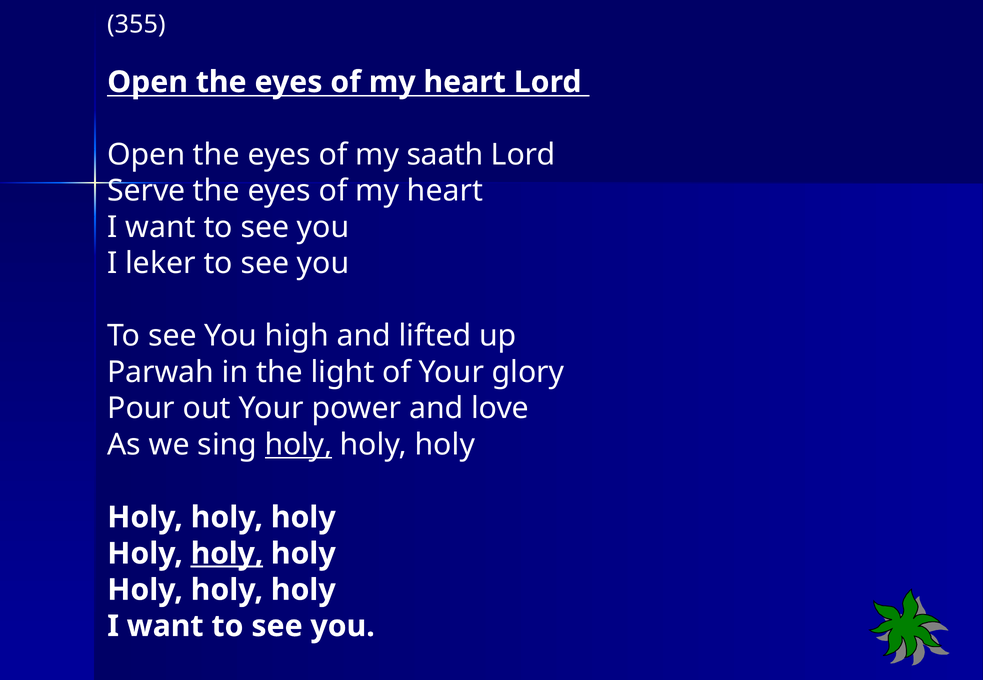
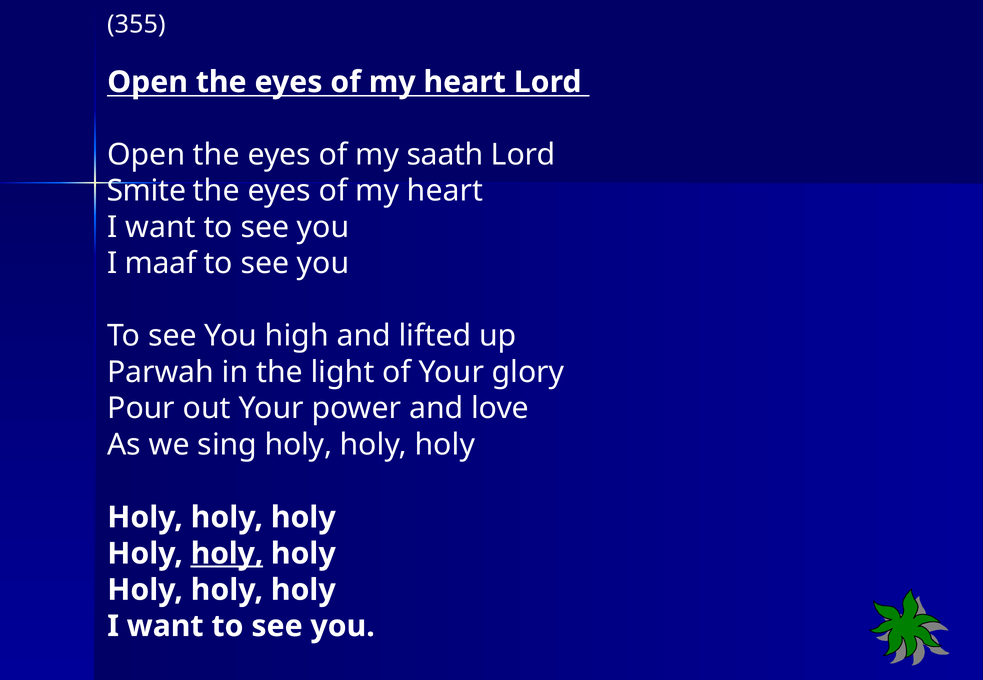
Serve: Serve -> Smite (146, 191)
leker: leker -> maaf (161, 264)
holy underline: present -> none (299, 445)
